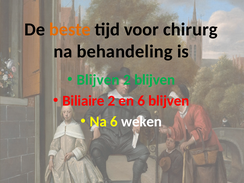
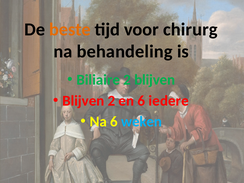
Blijven: Blijven -> Biliaire (98, 80)
Biliaire: Biliaire -> Blijven (83, 101)
6 blijven: blijven -> iedere (169, 101)
weken colour: white -> light blue (142, 122)
